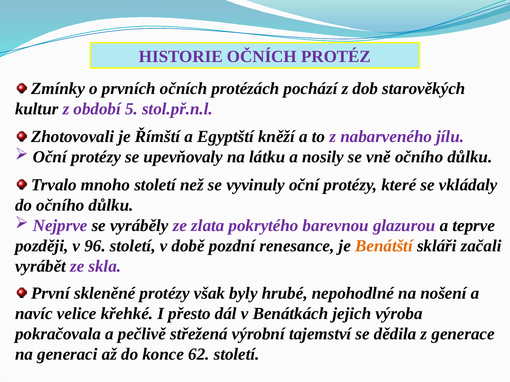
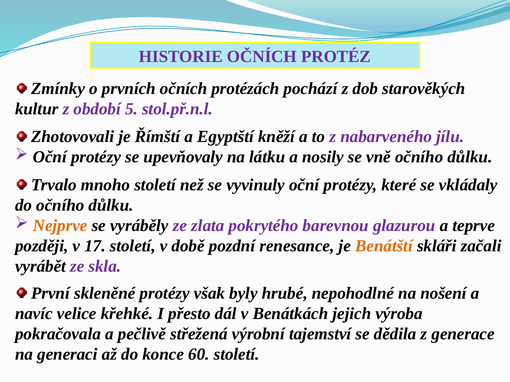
Nejprve colour: purple -> orange (60, 226)
96: 96 -> 17 (95, 246)
62: 62 -> 60 (199, 355)
